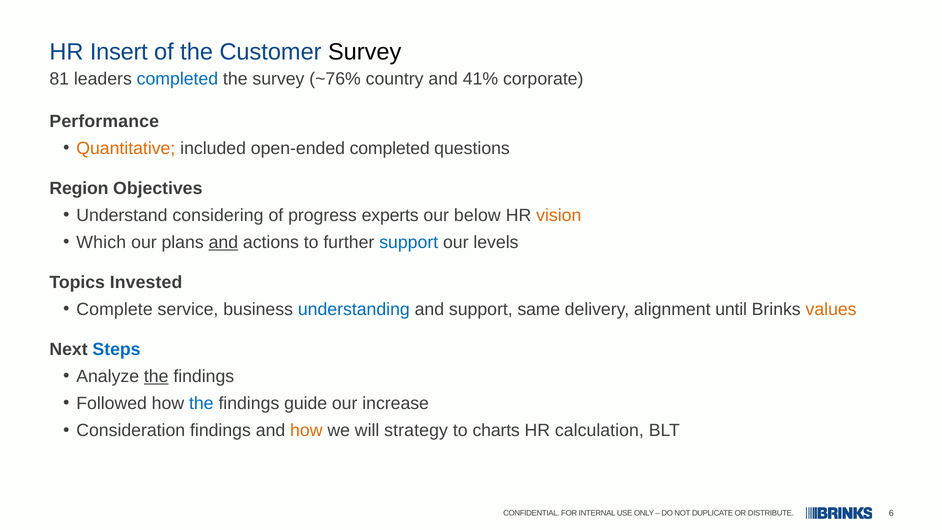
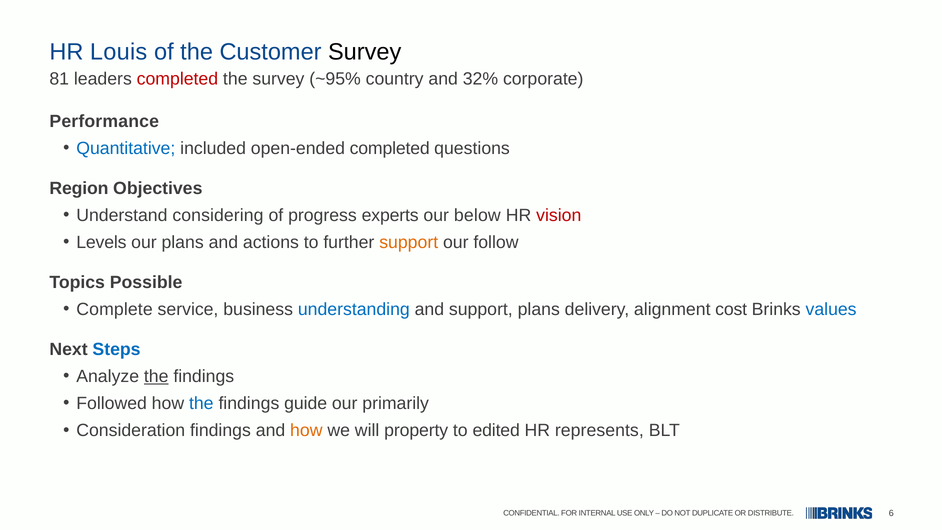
Insert: Insert -> Louis (119, 52)
completed colour: blue -> red (177, 79)
~76%: ~76% -> ~95% (335, 79)
41%: 41% -> 32% (480, 79)
Quantitative colour: orange -> blue (126, 148)
vision colour: orange -> red (559, 215)
Which: Which -> Levels (101, 242)
and underline: present -> none (223, 242)
support colour: blue -> orange (409, 242)
levels: levels -> follow (496, 242)
Invested: Invested -> Possible (146, 282)
support same: same -> plans (539, 309)
until: until -> cost (731, 309)
values colour: orange -> blue (831, 309)
increase: increase -> primarily (396, 403)
strategy: strategy -> property (416, 431)
charts: charts -> edited (496, 431)
calculation: calculation -> represents (599, 431)
